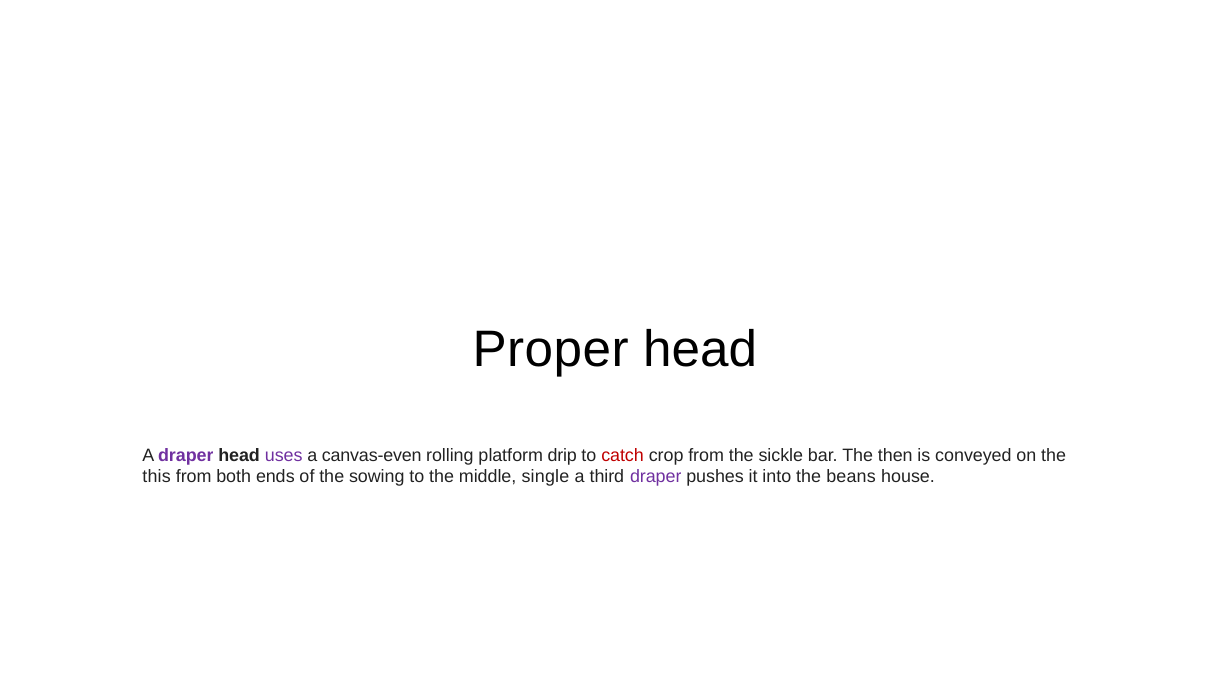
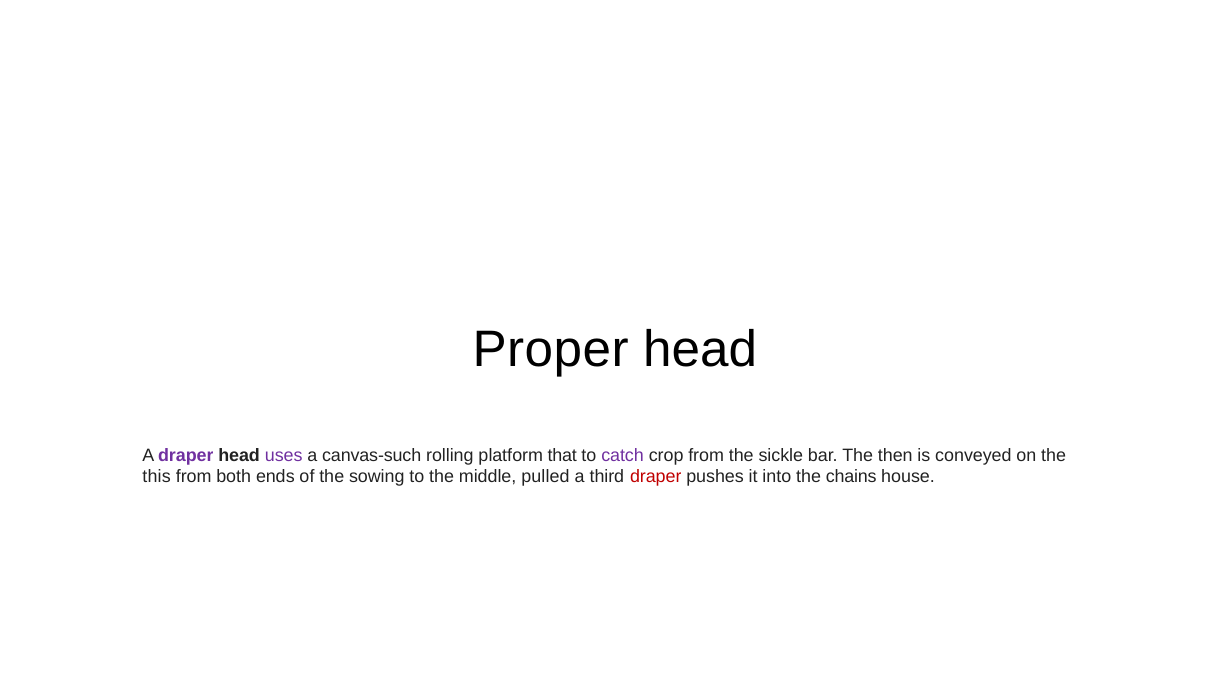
canvas-even: canvas-even -> canvas-such (372, 455)
drip: drip -> that (562, 455)
catch colour: red -> purple (623, 455)
single: single -> pulled (545, 477)
draper colour: purple -> red (656, 477)
beans: beans -> chains (851, 477)
